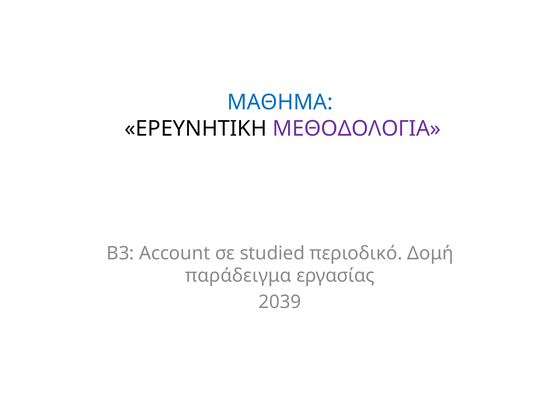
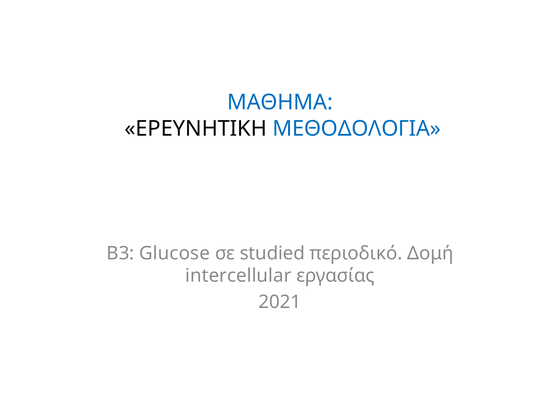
ΜΕΘΟΔΟΛΟΓΙΑ colour: purple -> blue (357, 129)
Account: Account -> Glucose (175, 253)
παράδειγμα: παράδειγμα -> intercellular (238, 276)
2039: 2039 -> 2021 (280, 302)
